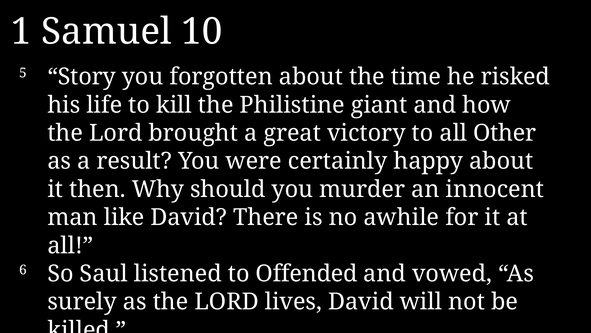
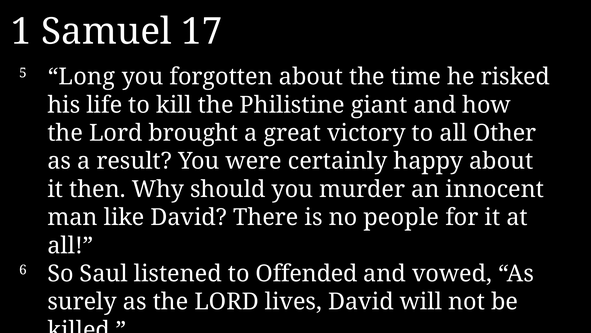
10: 10 -> 17 (202, 32)
Story: Story -> Long (81, 77)
awhile: awhile -> people (401, 217)
